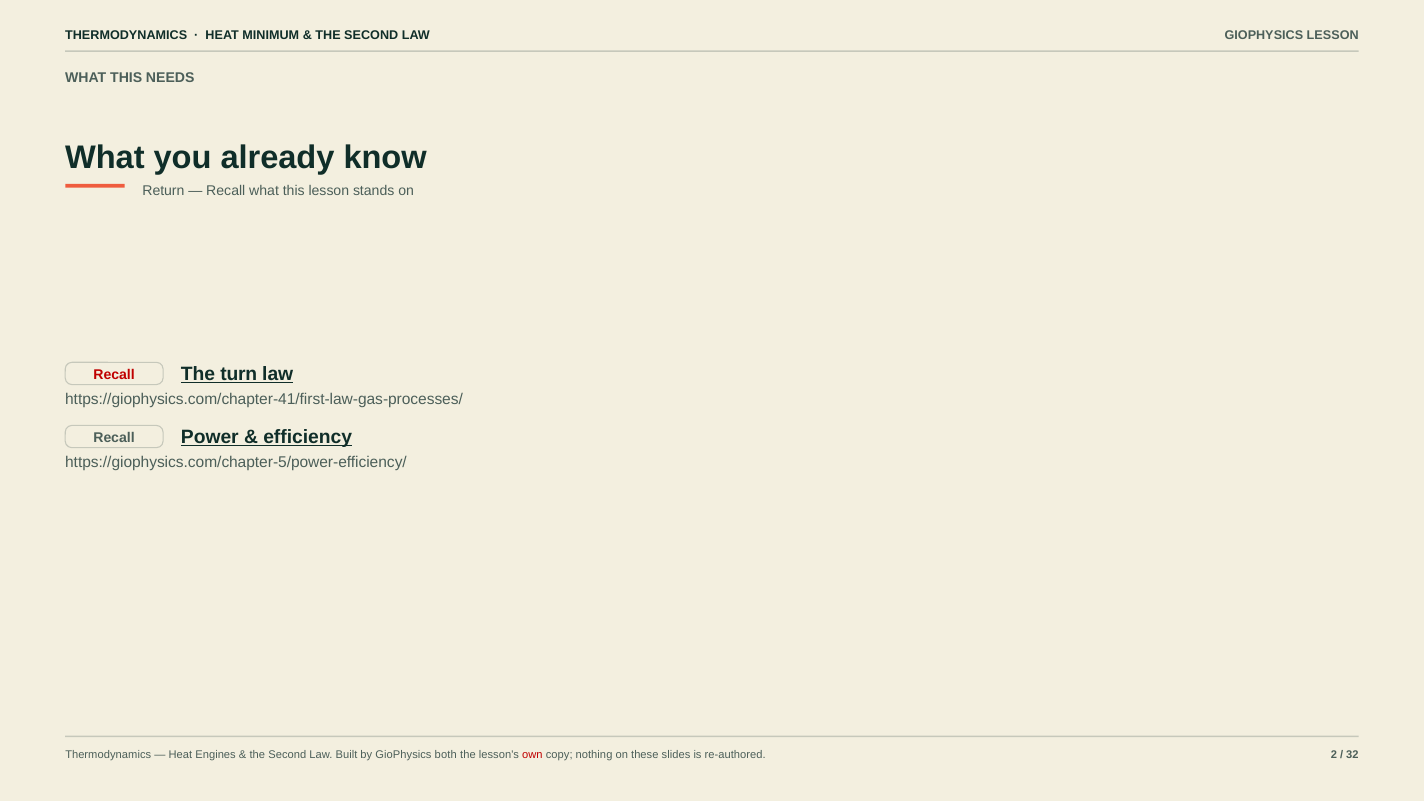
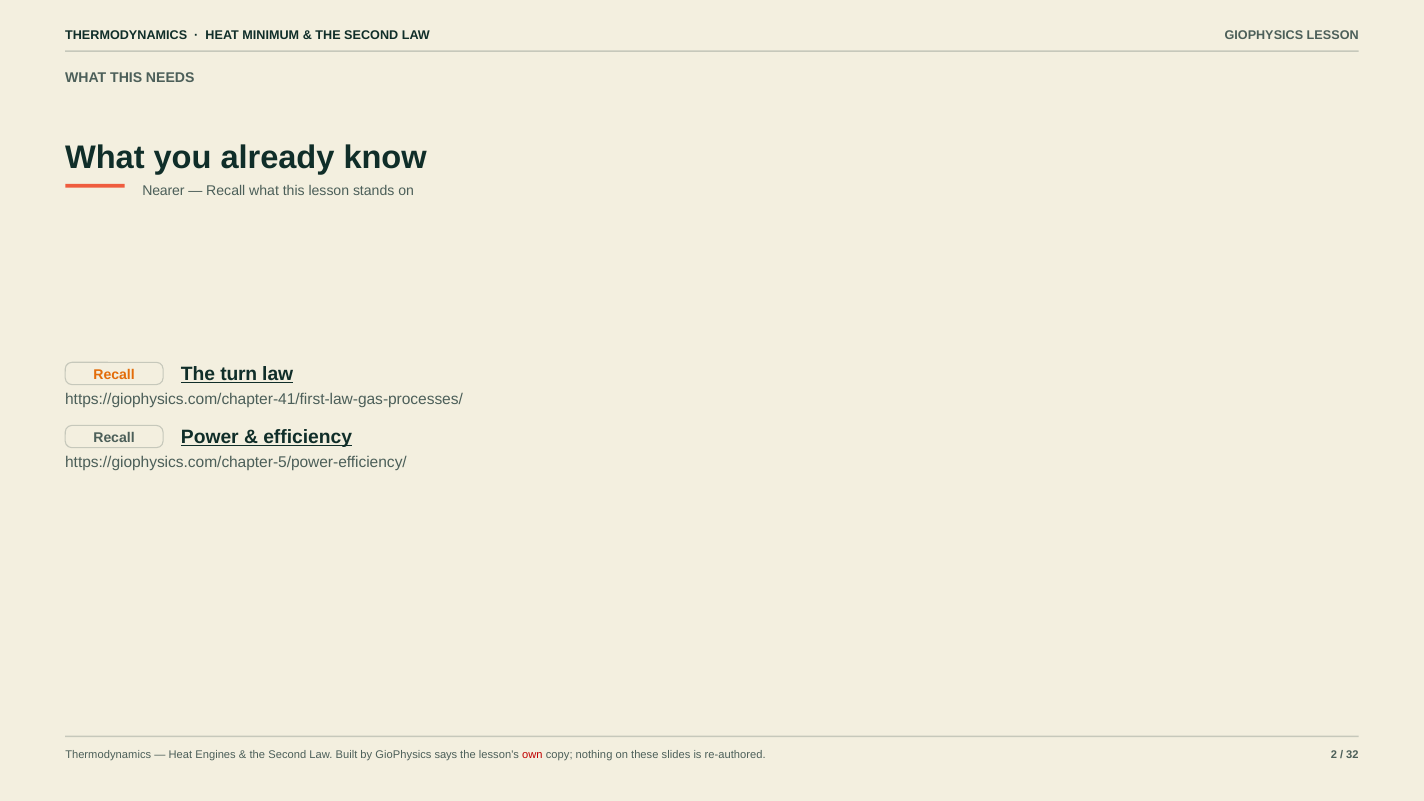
Return: Return -> Nearer (163, 190)
Recall colour: red -> orange (114, 374)
both: both -> says (446, 755)
